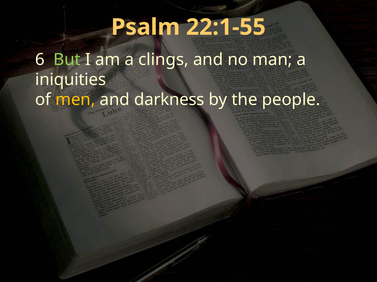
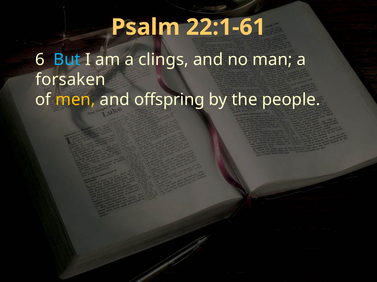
22:1-55: 22:1-55 -> 22:1-61 (226, 27)
But colour: light green -> light blue (67, 60)
iniquities: iniquities -> forsaken (70, 80)
darkness: darkness -> offspring (169, 100)
